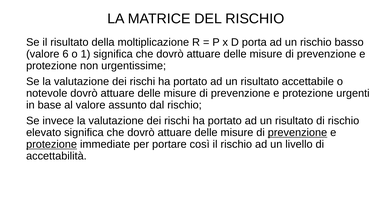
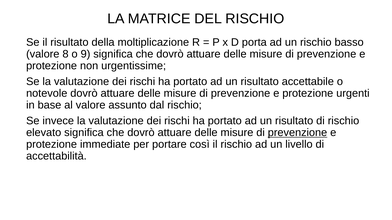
6: 6 -> 8 (65, 54)
1: 1 -> 9 (85, 54)
protezione underline: present -> none (52, 145)
